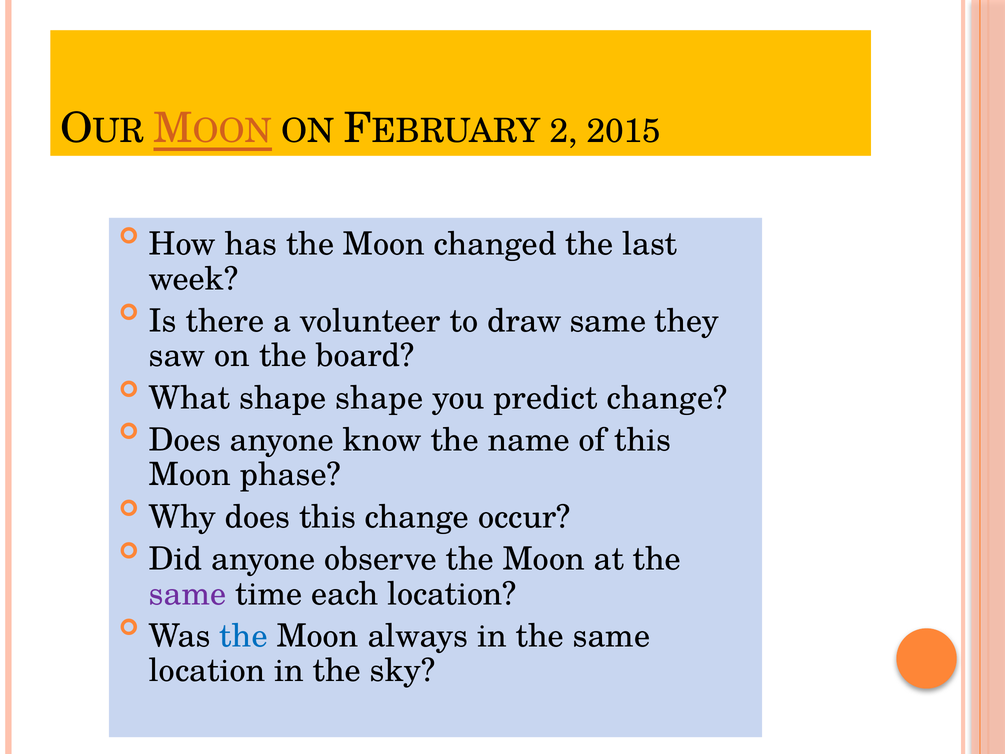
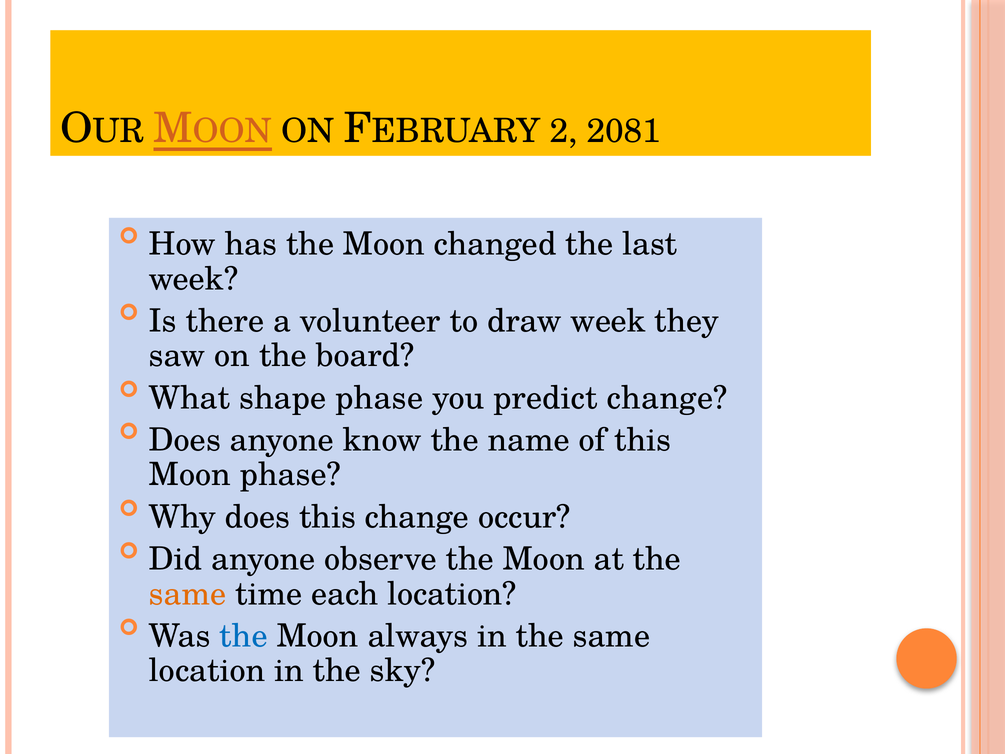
2015: 2015 -> 2081 (624, 131)
draw same: same -> week (608, 321)
shape shape: shape -> phase (379, 398)
same colour: purple -> orange (188, 594)
